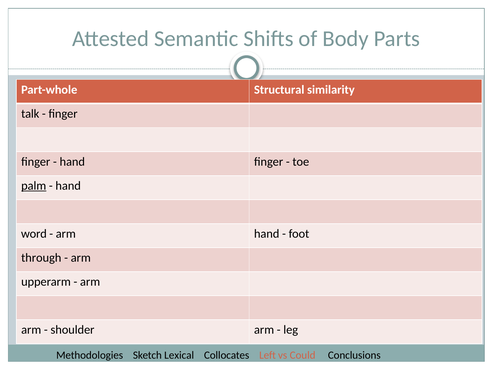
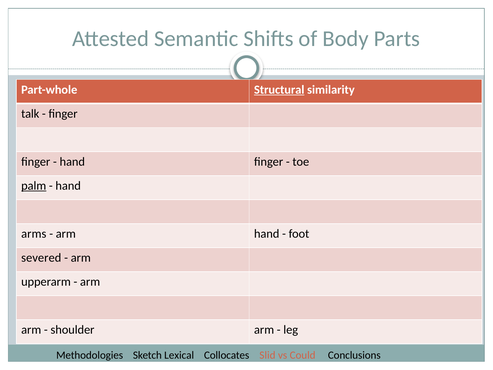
Structural underline: none -> present (279, 90)
word: word -> arms (34, 234)
through: through -> severed (41, 258)
Left: Left -> Slid (267, 355)
